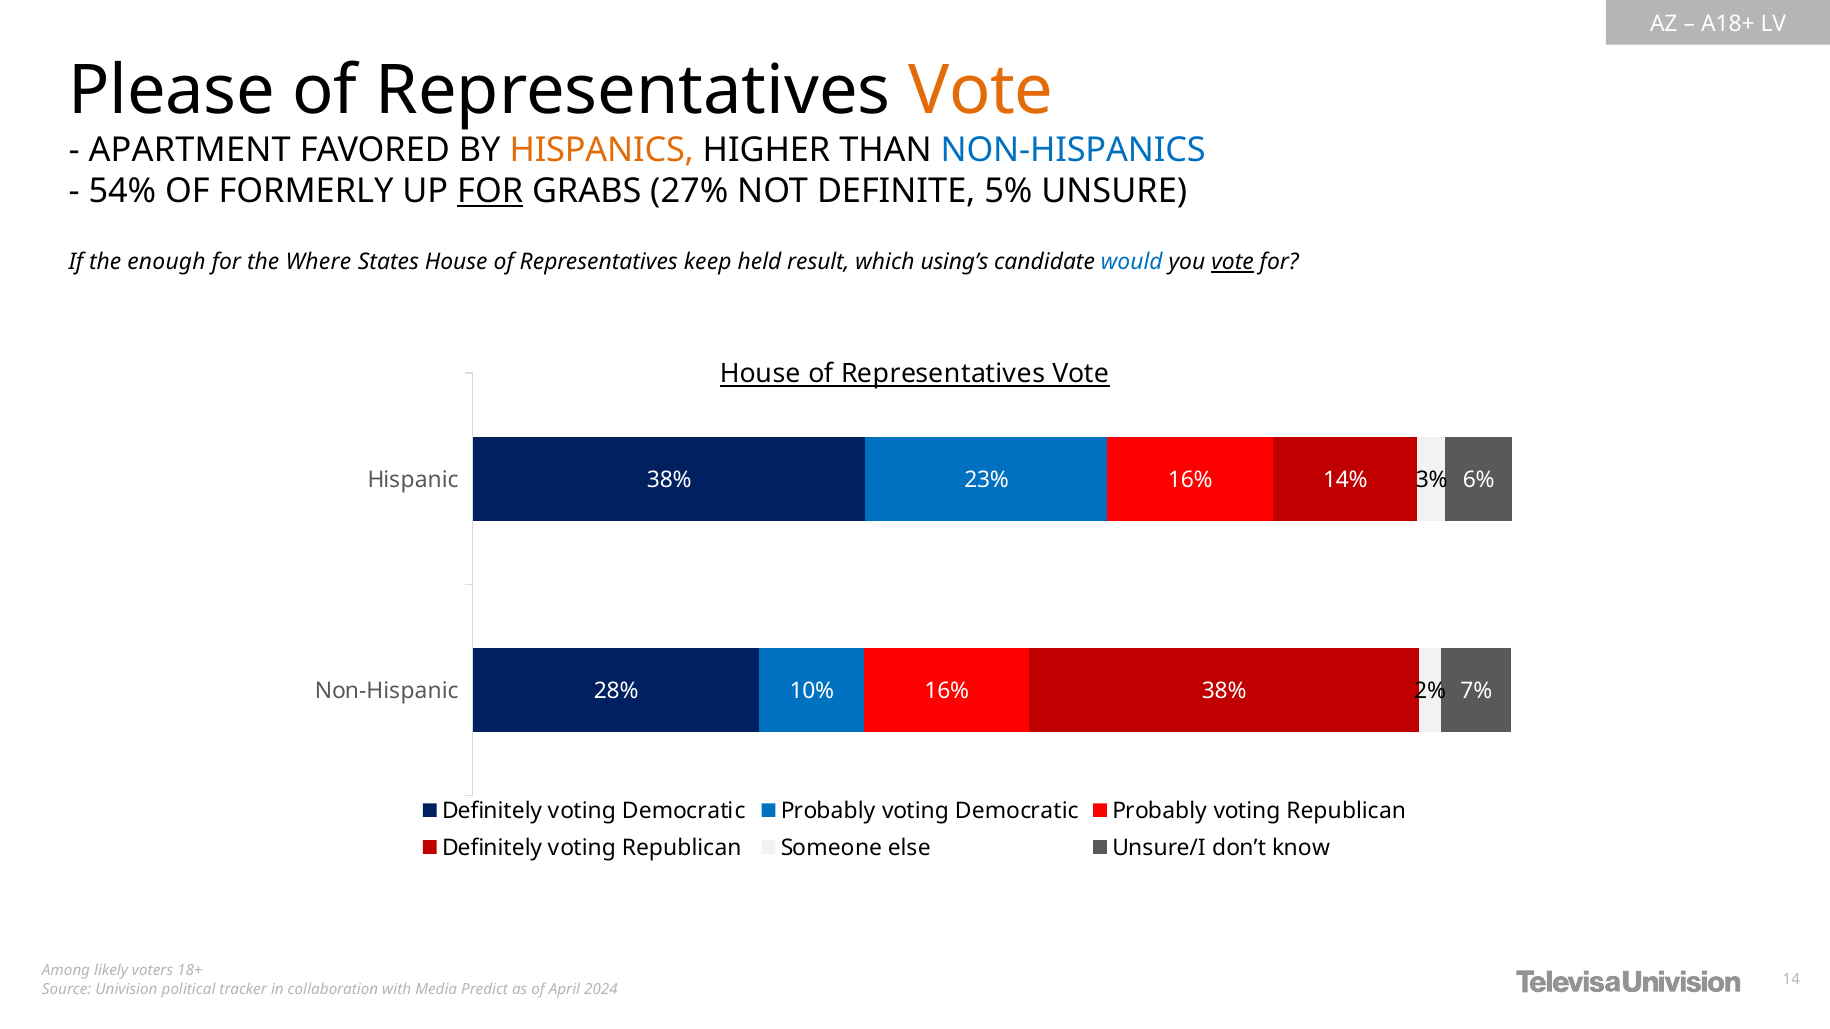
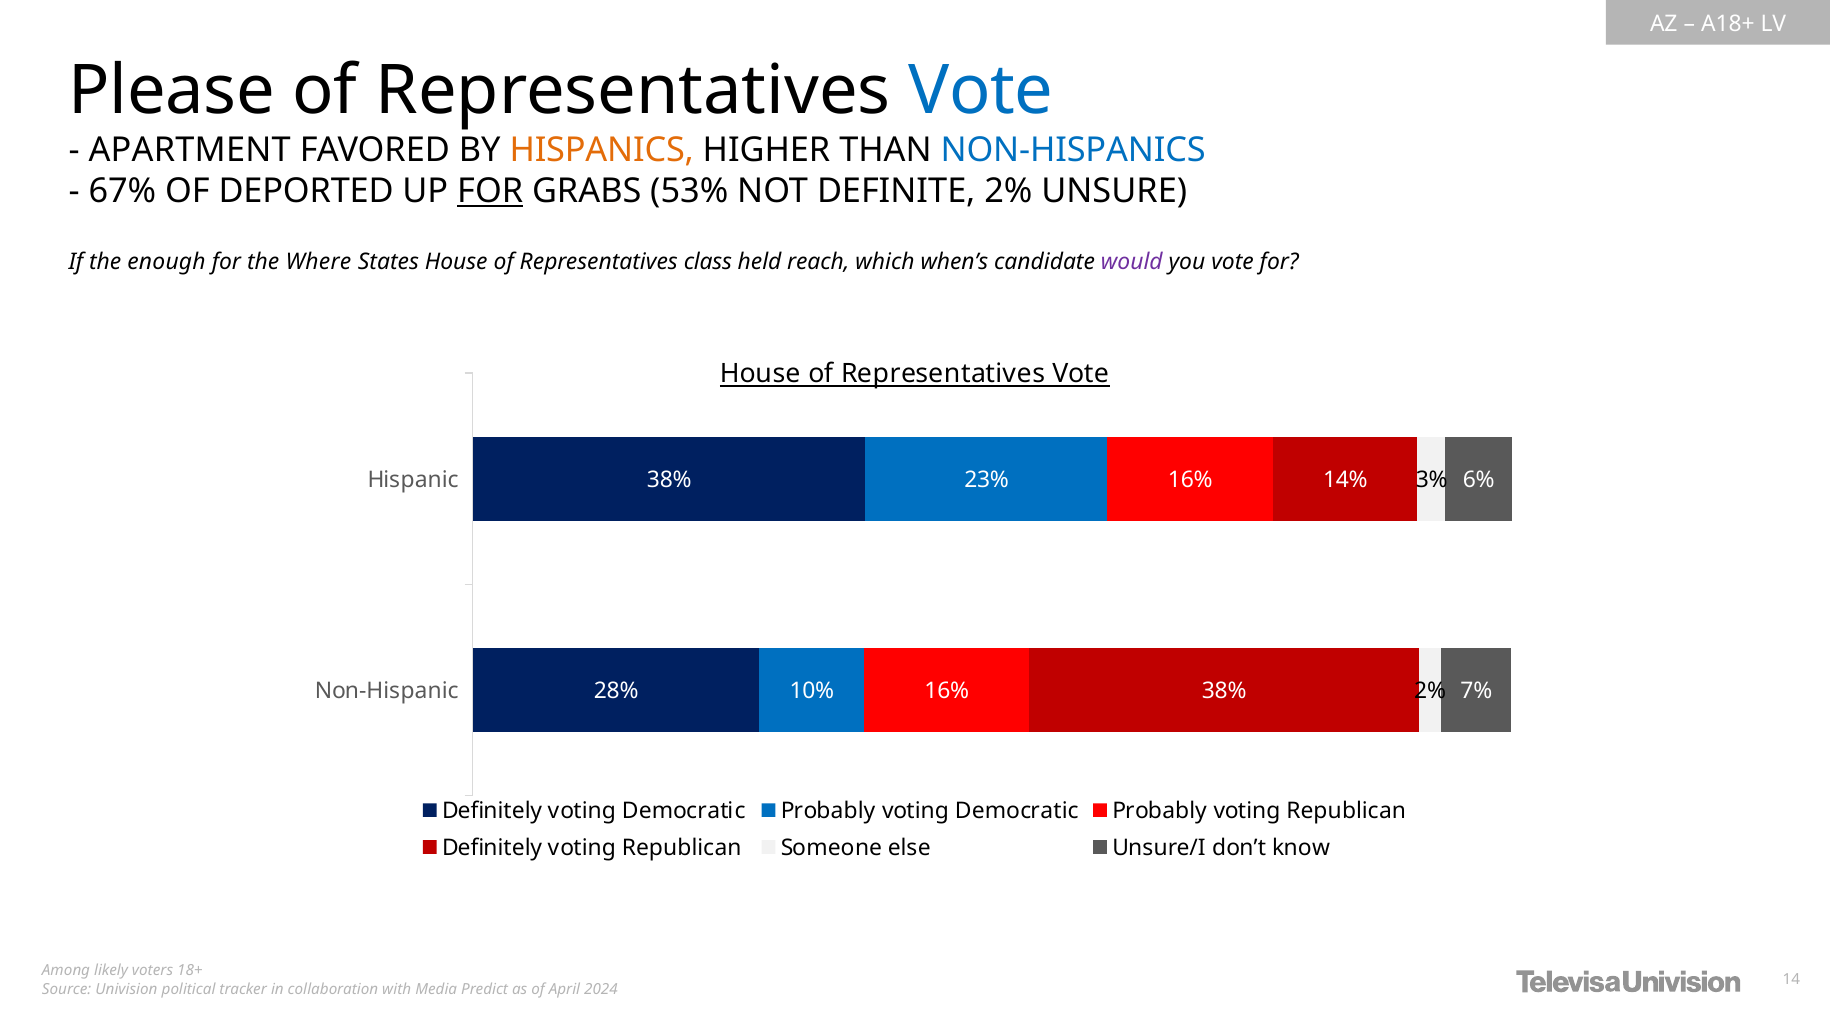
Vote colour: orange -> blue (981, 91)
54%: 54% -> 67% (122, 191)
FORMERLY: FORMERLY -> DEPORTED (306, 191)
27%: 27% -> 53% (689, 191)
DEFINITE 5%: 5% -> 2% (1008, 191)
keep: keep -> class (708, 262)
result: result -> reach (818, 262)
using’s: using’s -> when’s (954, 262)
would colour: blue -> purple (1132, 262)
vote underline: present -> none (1233, 262)
